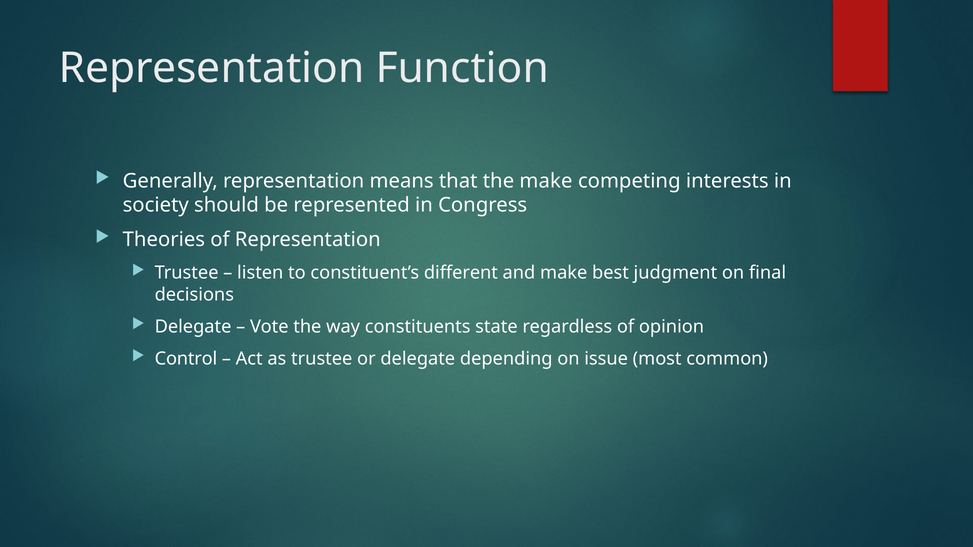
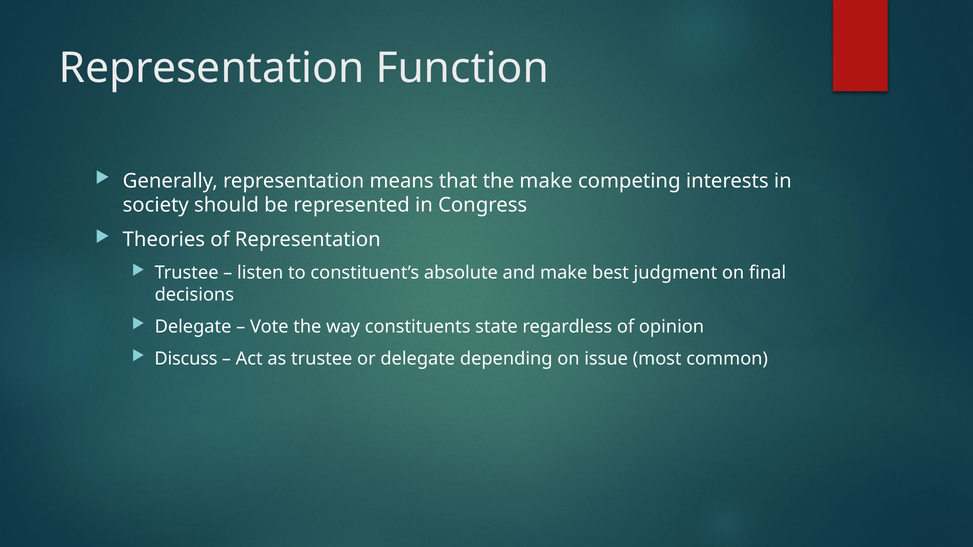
different: different -> absolute (461, 273)
Control: Control -> Discuss (186, 359)
